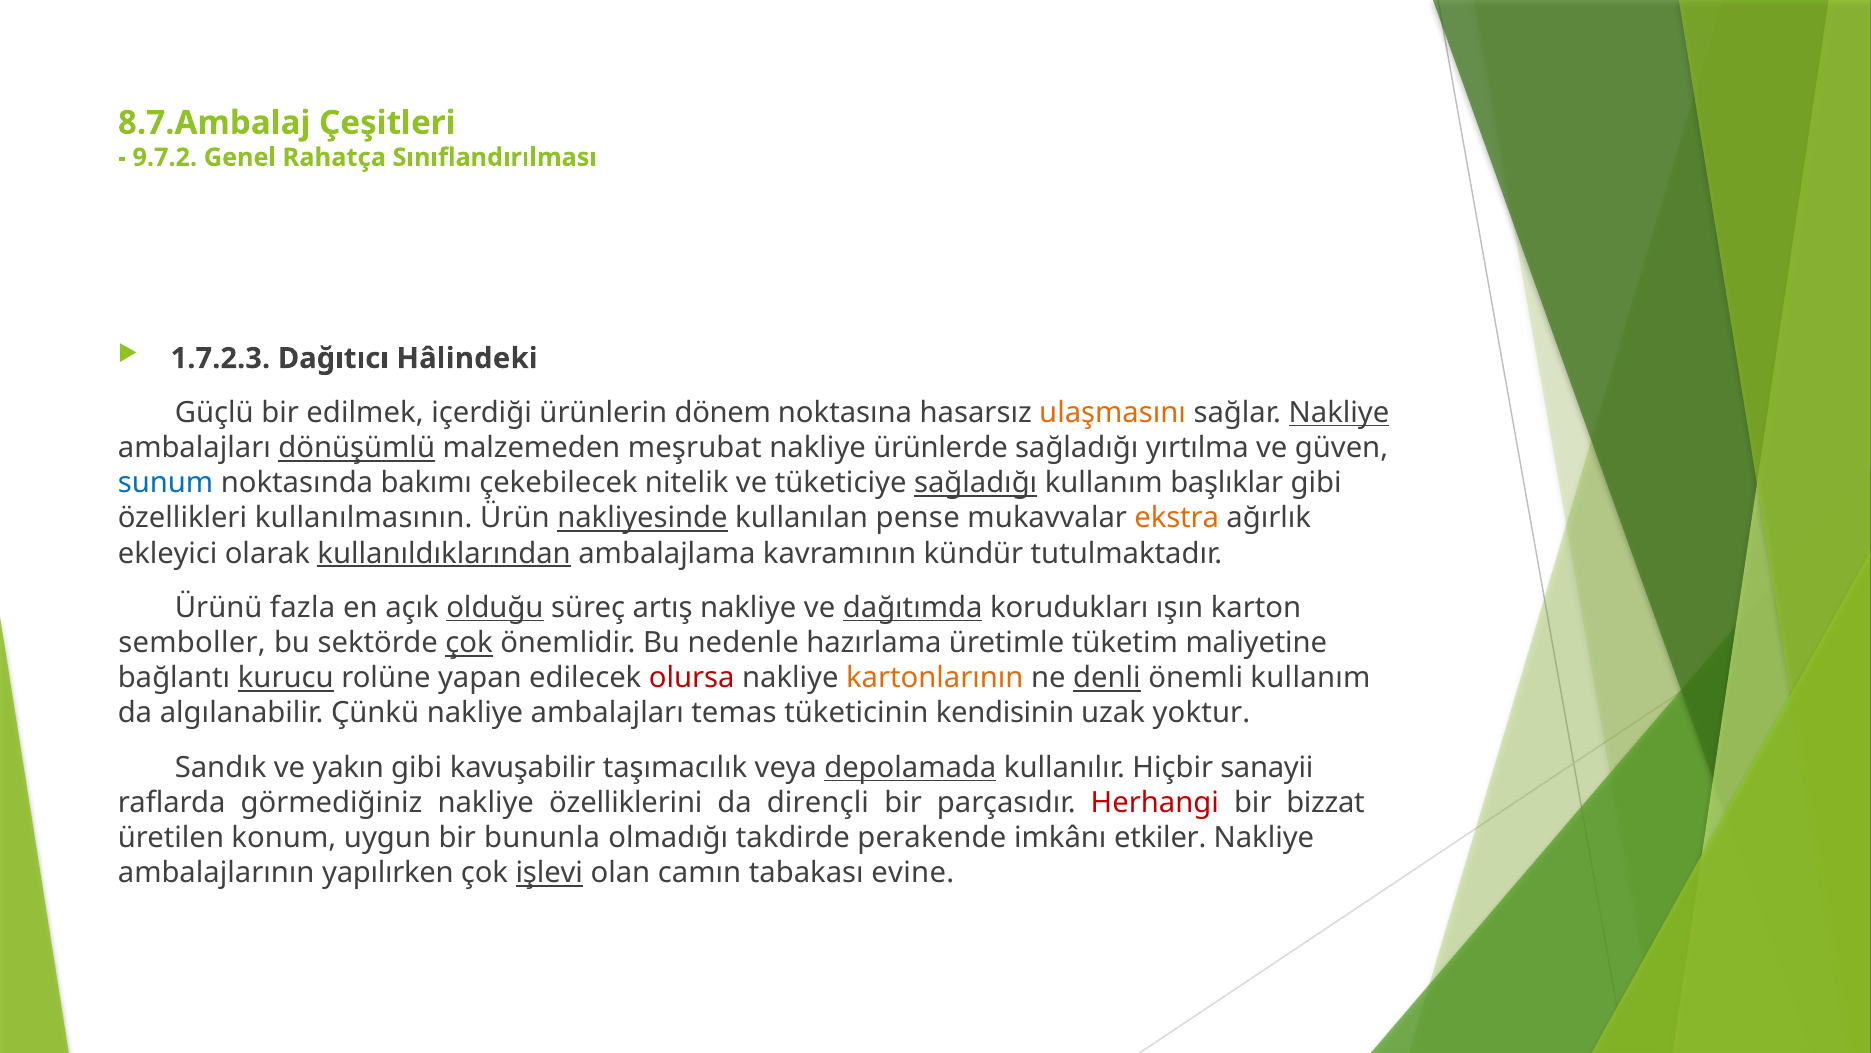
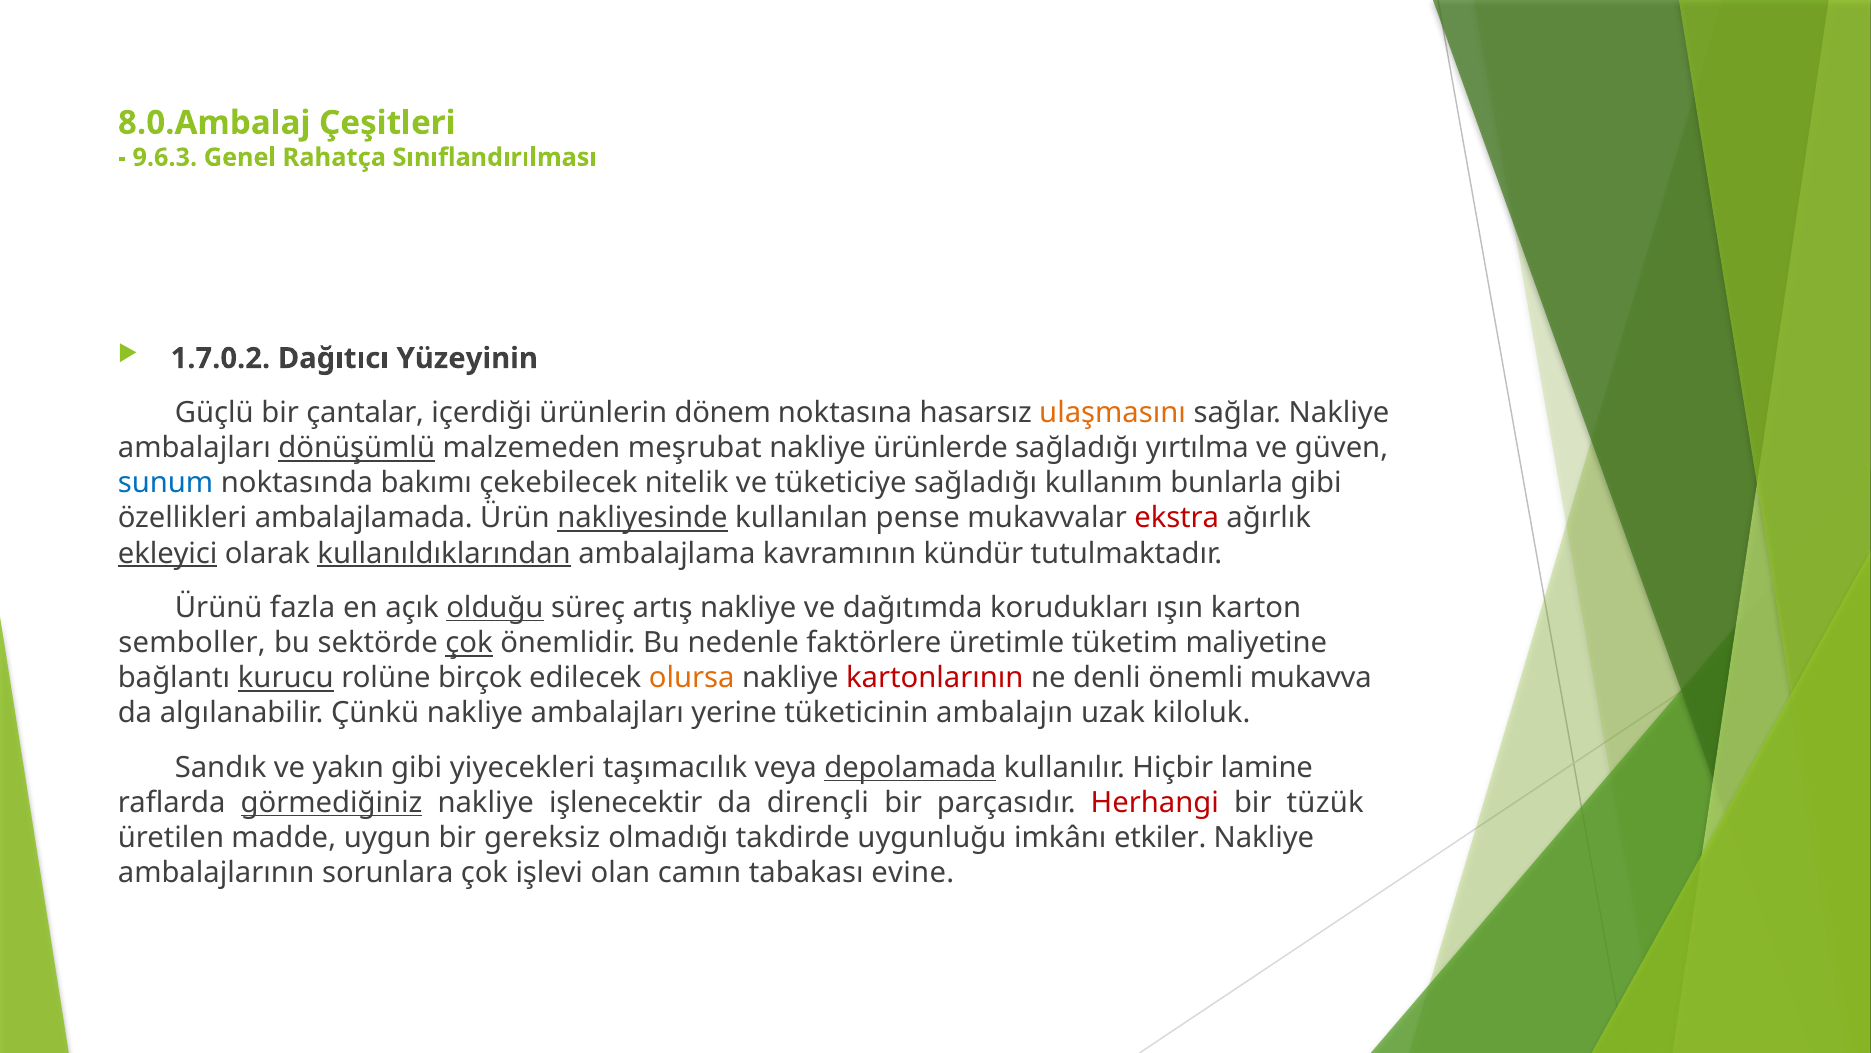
8.7.Ambalaj: 8.7.Ambalaj -> 8.0.Ambalaj (214, 123)
9.7.2: 9.7.2 -> 9.6.3 (165, 157)
1.7.2.3: 1.7.2.3 -> 1.7.0.2 (220, 358)
Hâlindeki: Hâlindeki -> Yüzeyinin (467, 358)
edilmek: edilmek -> çantalar (365, 413)
Nakliye underline: present -> none (1339, 413)
sağladığı underline: present -> none (976, 483)
başlıklar: başlıklar -> bunlarla (1227, 483)
kullanılmasının: kullanılmasının -> ambalajlamada (364, 518)
ekstra colour: orange -> red (1177, 518)
ekleyici underline: none -> present (168, 553)
dağıtımda underline: present -> none (913, 608)
hazırlama: hazırlama -> faktörlere (874, 643)
yapan: yapan -> birçok (480, 678)
olursa colour: red -> orange (692, 678)
kartonlarının colour: orange -> red (935, 678)
denli underline: present -> none (1107, 678)
önemli kullanım: kullanım -> mukavva (1311, 678)
temas: temas -> yerine (734, 713)
kendisinin: kendisinin -> ambalajın (1005, 713)
yoktur: yoktur -> kiloluk (1202, 713)
kavuşabilir: kavuşabilir -> yiyecekleri (523, 767)
sanayii: sanayii -> lamine (1267, 767)
görmediğiniz underline: none -> present (331, 803)
özelliklerini: özelliklerini -> işlenecektir (626, 803)
bizzat: bizzat -> tüzük (1325, 803)
konum: konum -> madde (284, 838)
bununla: bununla -> gereksiz (542, 838)
perakende: perakende -> uygunluğu (932, 838)
yapılırken: yapılırken -> sorunlara (388, 873)
işlevi underline: present -> none (549, 873)
